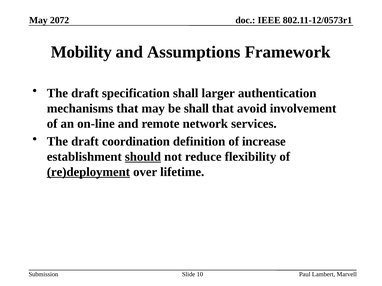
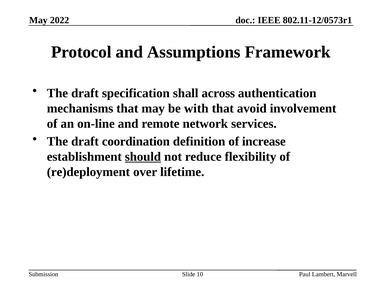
2072: 2072 -> 2022 (60, 20)
Mobility: Mobility -> Protocol (81, 52)
larger: larger -> across (218, 93)
be shall: shall -> with (196, 109)
re)deployment underline: present -> none (88, 172)
